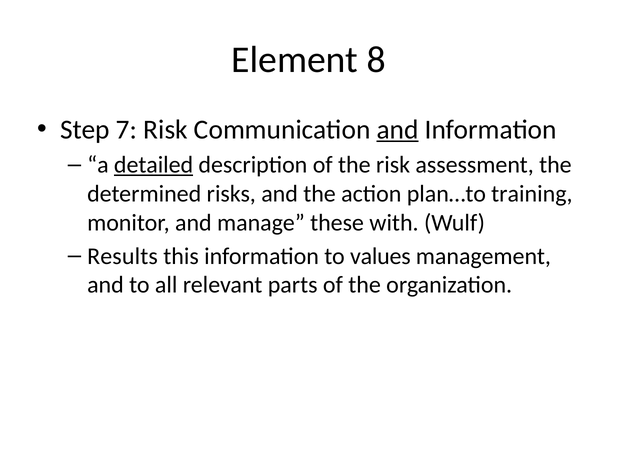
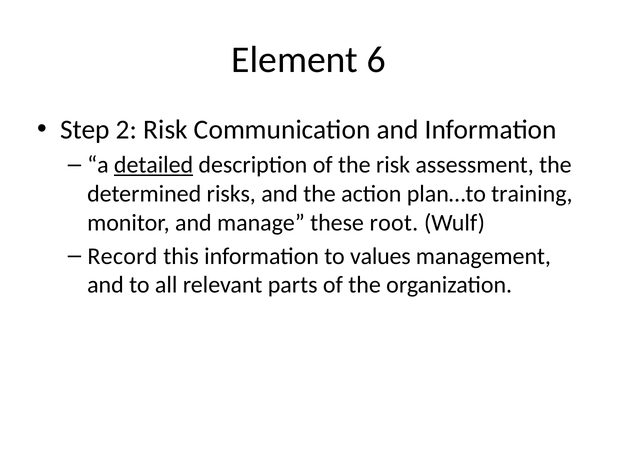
8: 8 -> 6 (376, 60)
7: 7 -> 2 (126, 129)
and underline: present -> none (398, 129)
with: with -> root (394, 222)
Results: Results -> Record (122, 256)
